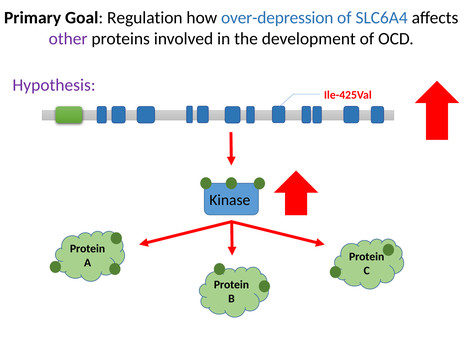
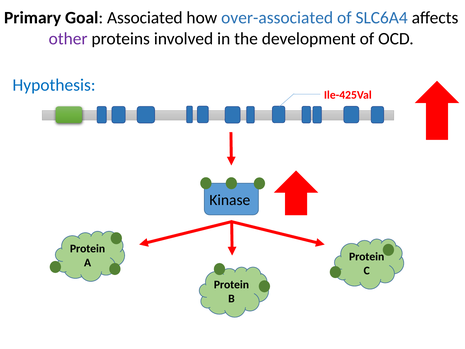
Regulation: Regulation -> Associated (145, 18)
over-depression: over-depression -> over-associated (277, 18)
Hypothesis colour: purple -> blue (54, 85)
